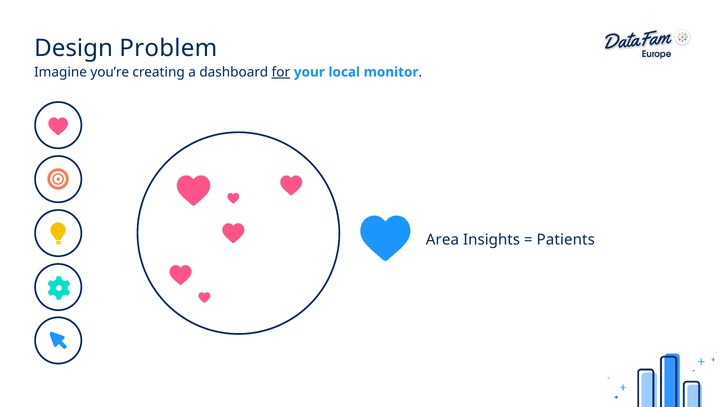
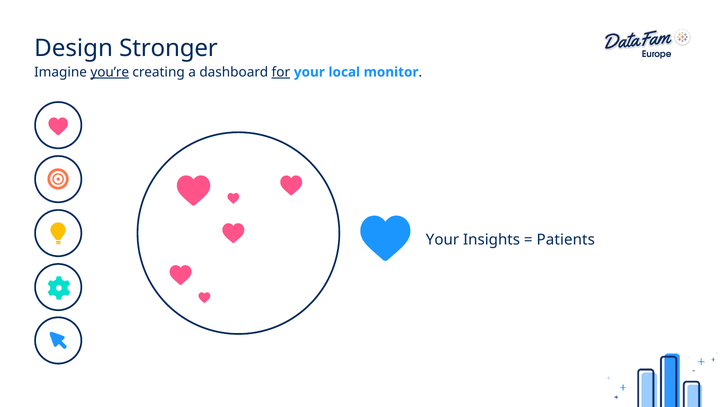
Problem: Problem -> Stronger (169, 49)
you’re underline: none -> present (110, 72)
Area: Area -> Your (442, 240)
